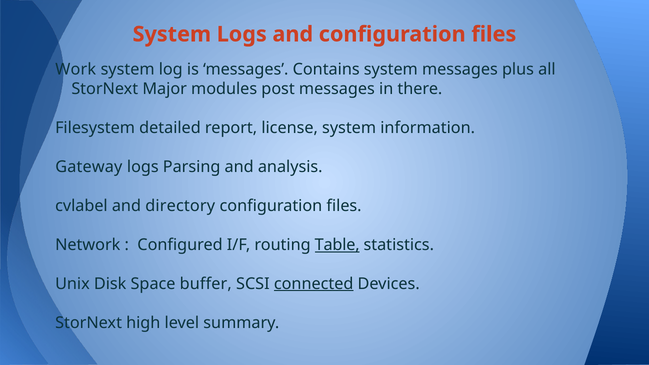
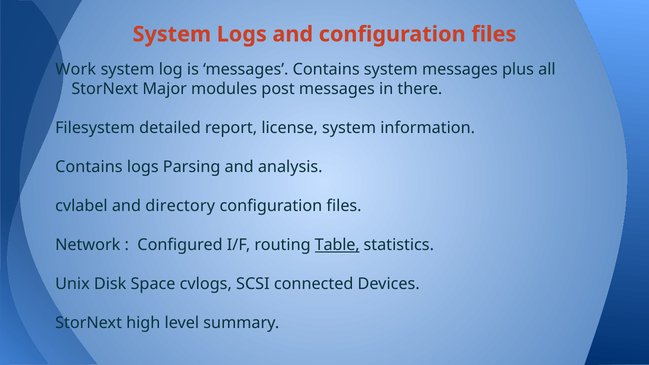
Gateway: Gateway -> Contains (89, 167)
buffer: buffer -> cvlogs (206, 284)
connected underline: present -> none (314, 284)
